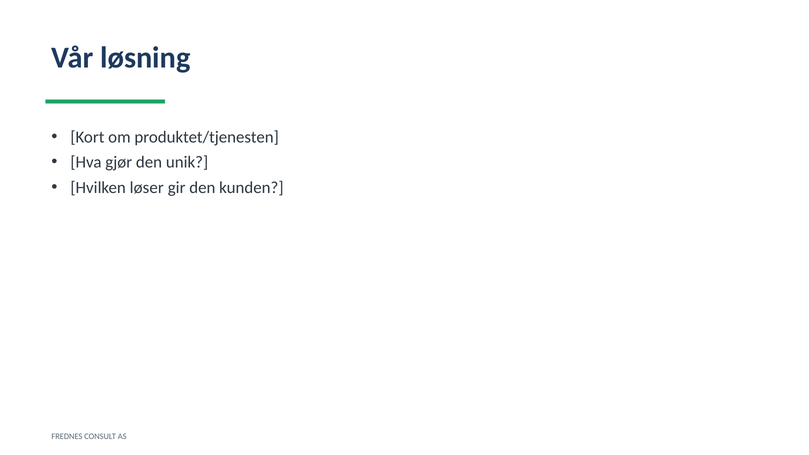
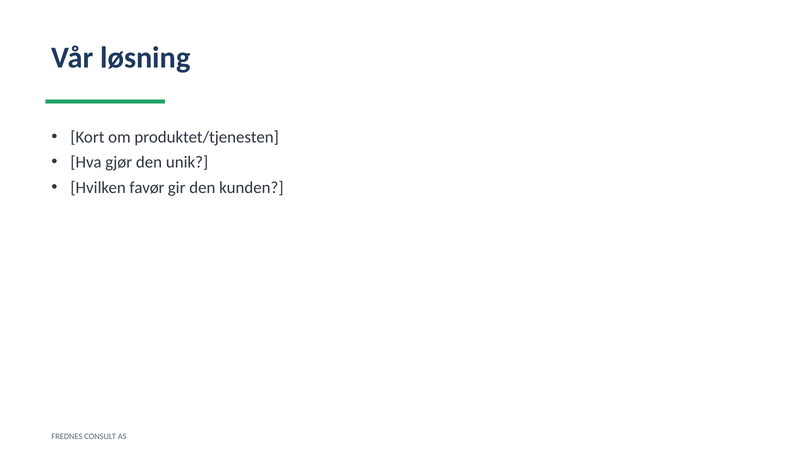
løser: løser -> favør (147, 188)
